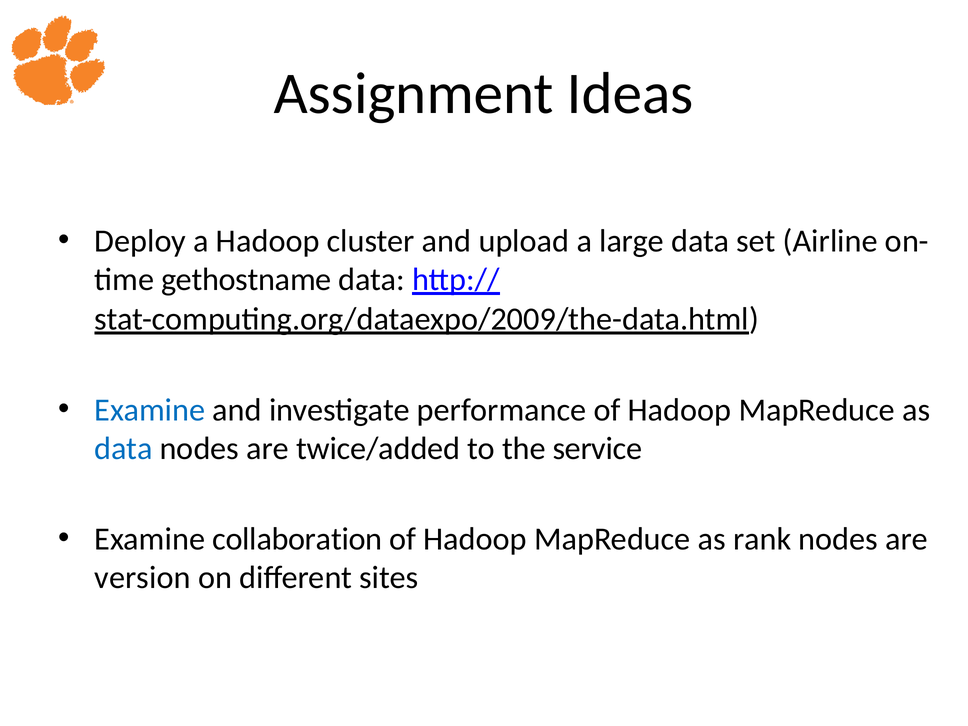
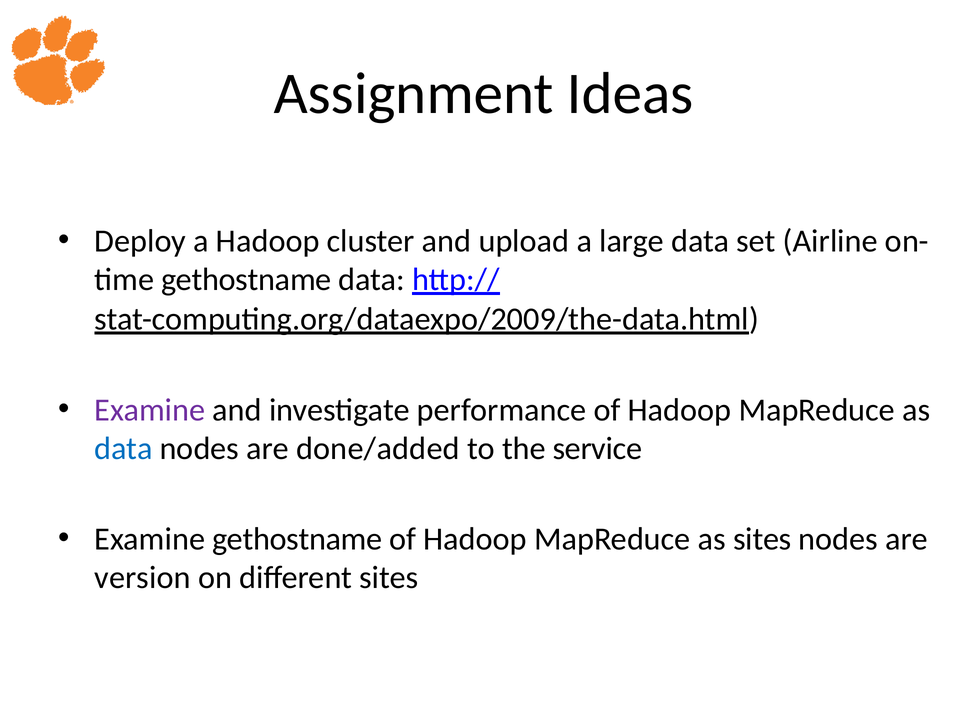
Examine colour: blue -> purple (150, 410)
twice/added: twice/added -> done/added (378, 449)
Examine collaboration: collaboration -> gethostname (297, 539)
as rank: rank -> sites (762, 539)
